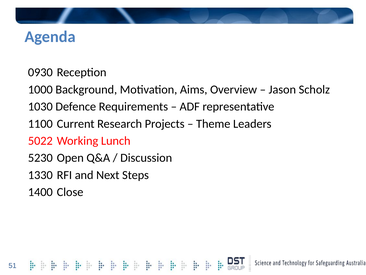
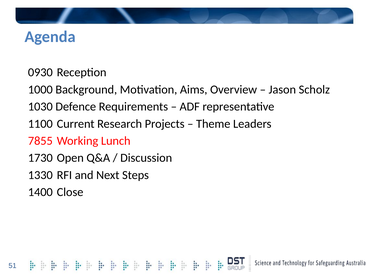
5022: 5022 -> 7855 (40, 141)
5230: 5230 -> 1730 (40, 158)
